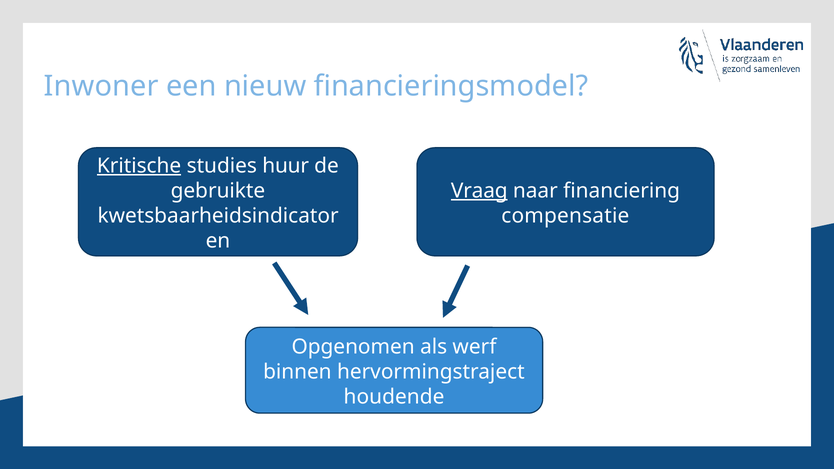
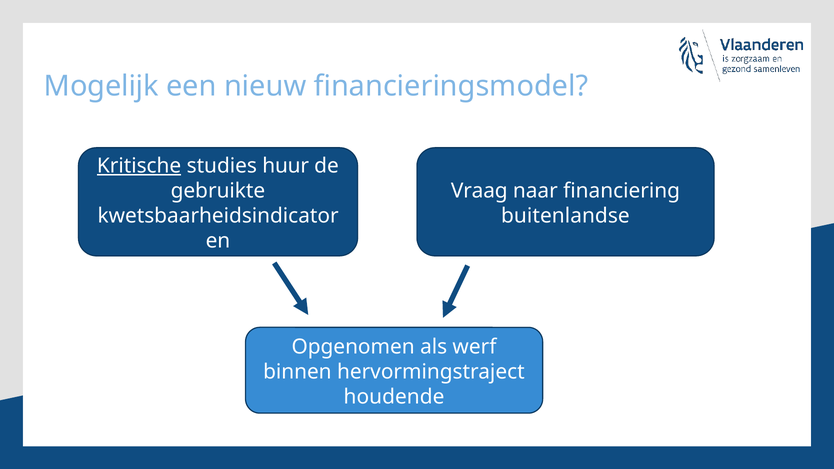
Inwoner: Inwoner -> Mogelijk (101, 86)
Vraag underline: present -> none (479, 191)
compensatie: compensatie -> buitenlandse (565, 216)
